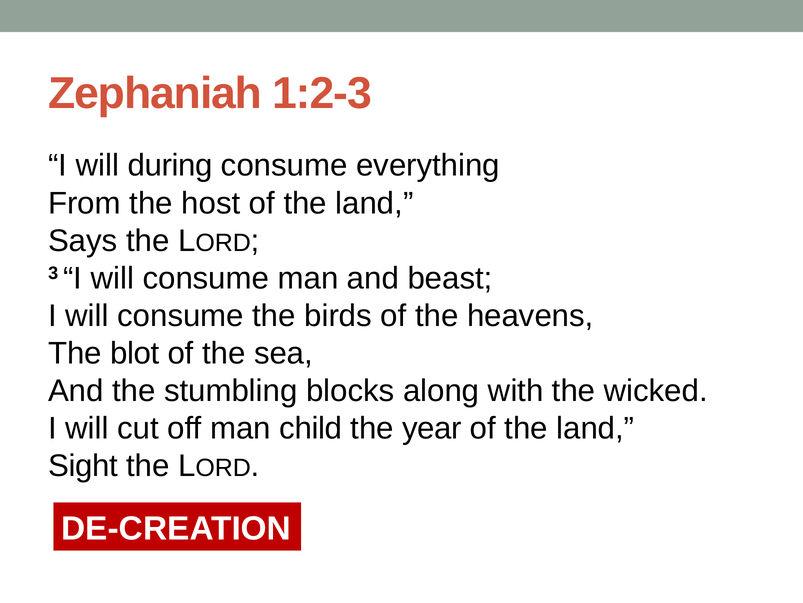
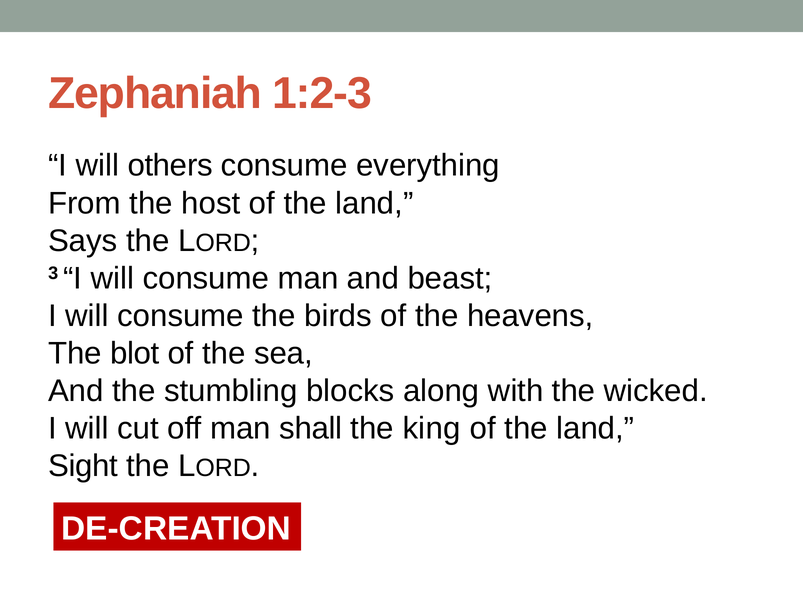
during: during -> others (170, 165)
child: child -> shall (311, 428)
year: year -> king (432, 428)
